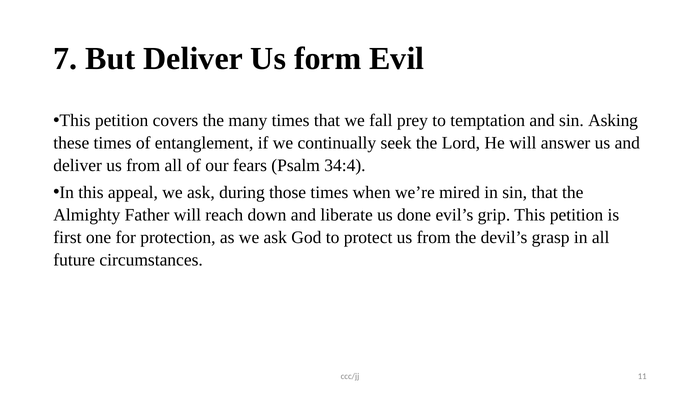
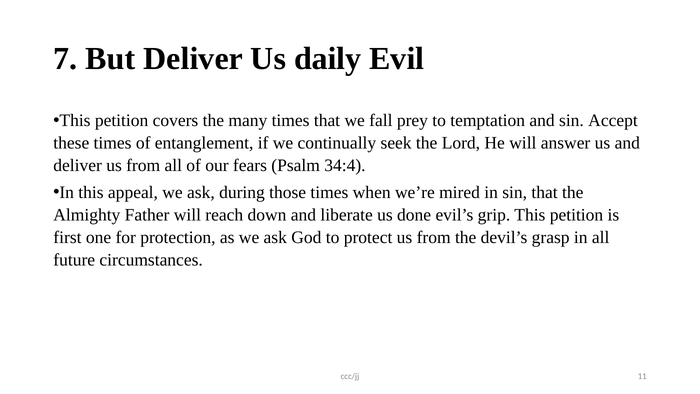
form: form -> daily (328, 59)
Asking: Asking -> Accept (613, 121)
